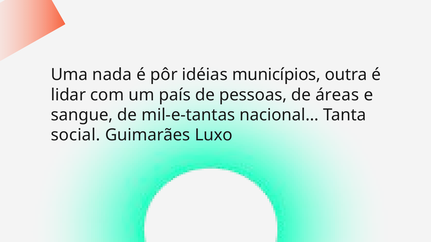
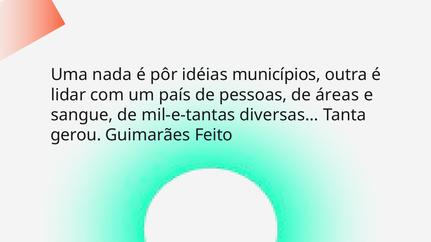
nacional…: nacional… -> diversas… (279, 115)
social: social -> gerou (76, 135)
Luxo: Luxo -> Feito (214, 135)
